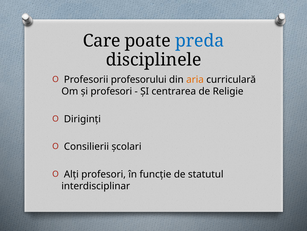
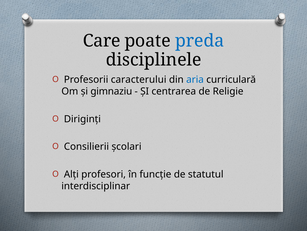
profesorului: profesorului -> caracterului (139, 79)
aria colour: orange -> blue (195, 79)
și profesori: profesori -> gimnaziu (111, 91)
